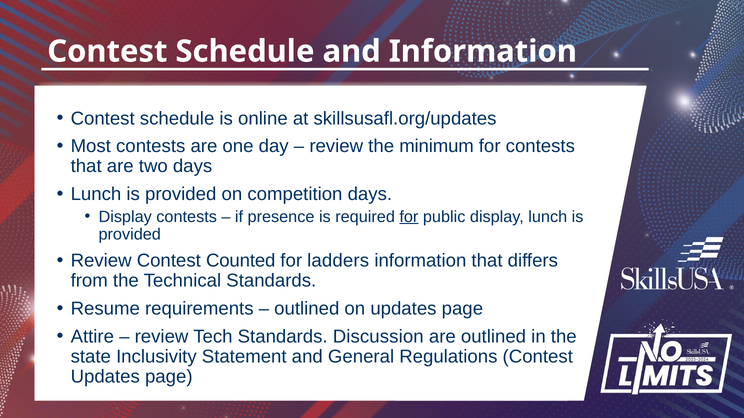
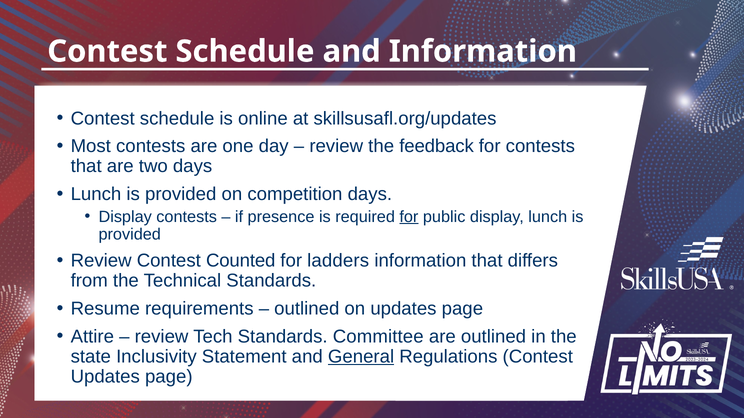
minimum: minimum -> feedback (437, 146)
Discussion: Discussion -> Committee (378, 337)
General underline: none -> present (361, 357)
